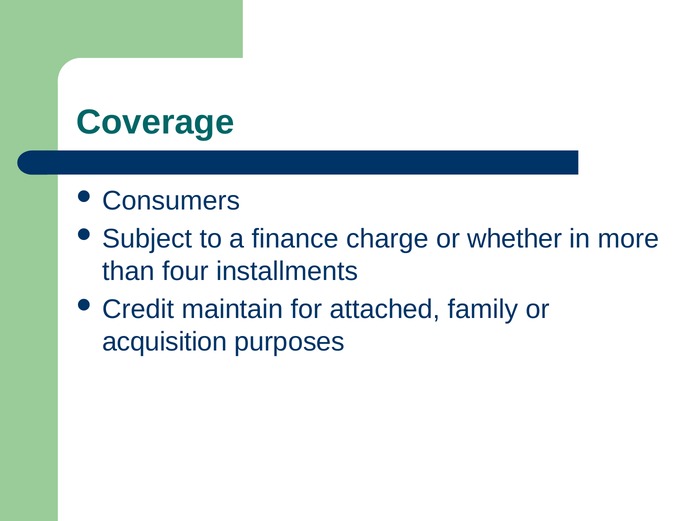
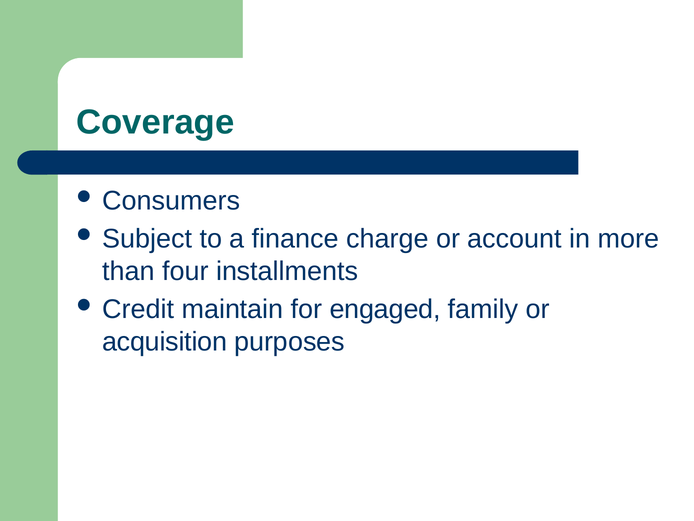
whether: whether -> account (515, 239)
attached: attached -> engaged (385, 309)
